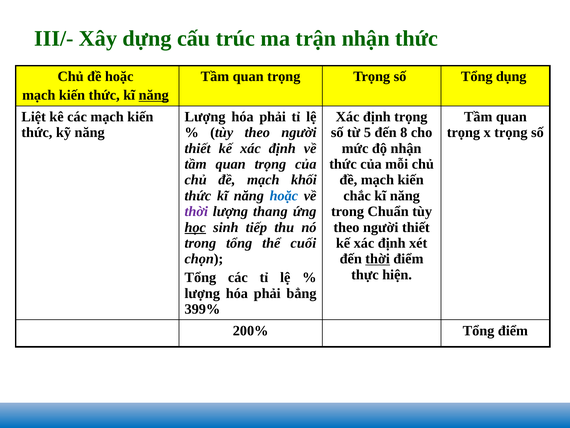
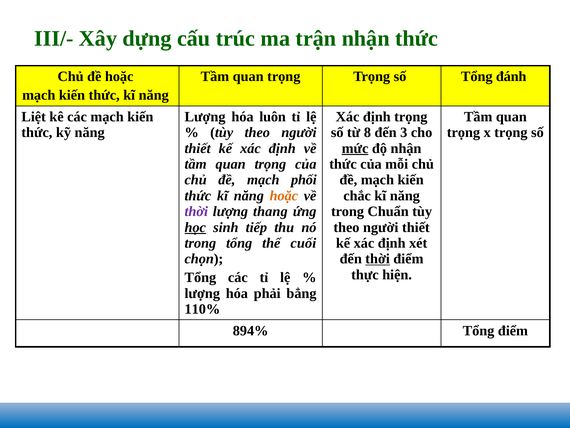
dụng: dụng -> đánh (511, 76)
năng underline: present -> none (154, 95)
phải: phải -> luôn (273, 117)
5: 5 -> 8 (367, 132)
8: 8 -> 3 (404, 132)
mức underline: none -> present (355, 148)
khối: khối -> phối (304, 180)
hoặc colour: blue -> orange (284, 195)
399%: 399% -> 110% (202, 309)
200%: 200% -> 894% (251, 330)
